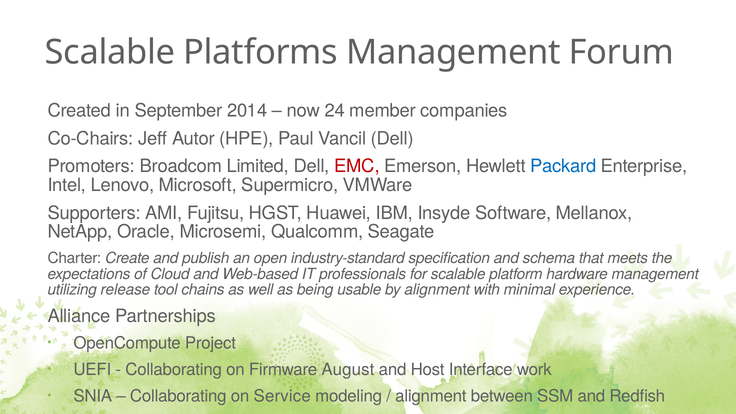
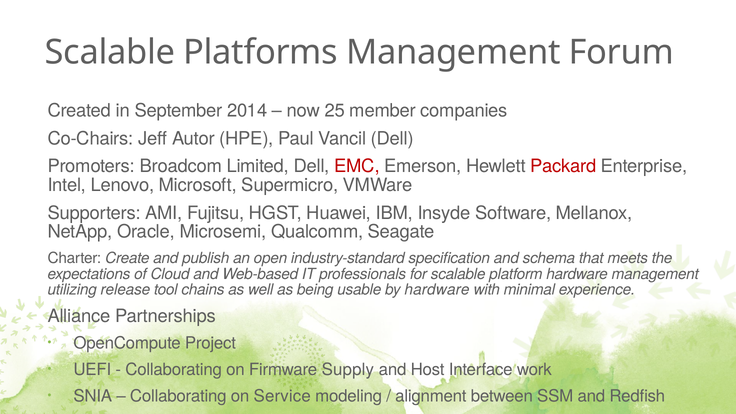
24: 24 -> 25 (335, 110)
Packard colour: blue -> red (563, 166)
by alignment: alignment -> hardware (437, 290)
August: August -> Supply (348, 370)
